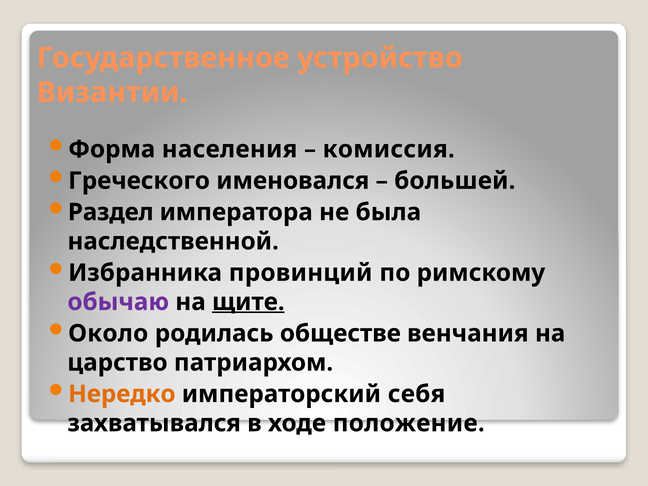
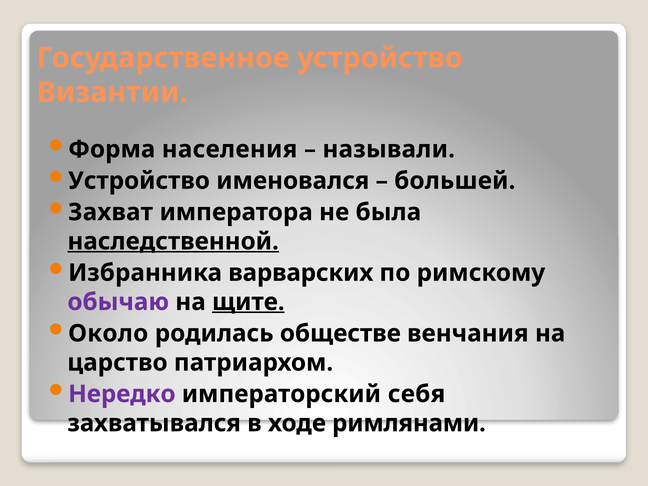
комиссия: комиссия -> называли (389, 149)
Греческого: Греческого -> Устройство (139, 181)
Раздел: Раздел -> Захват (111, 212)
наследственной underline: none -> present (173, 241)
провинций: провинций -> варварских (301, 273)
Нередко colour: orange -> purple (122, 394)
положение: положение -> римлянами (409, 423)
